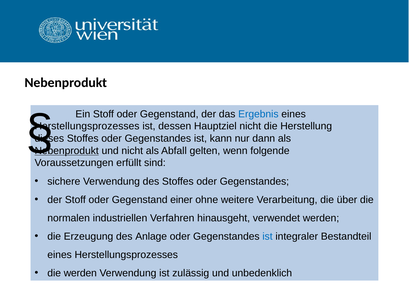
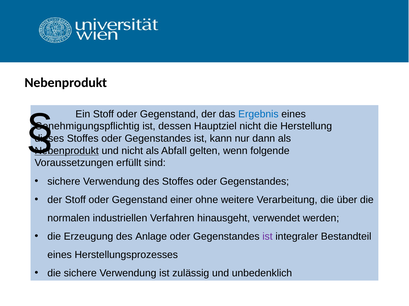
Herstellungsprozesses: Herstellungsprozesses -> Genehmigungspflichtig (87, 127)
ist colour: blue -> purple (268, 237)
die werden: werden -> sichere (80, 274)
